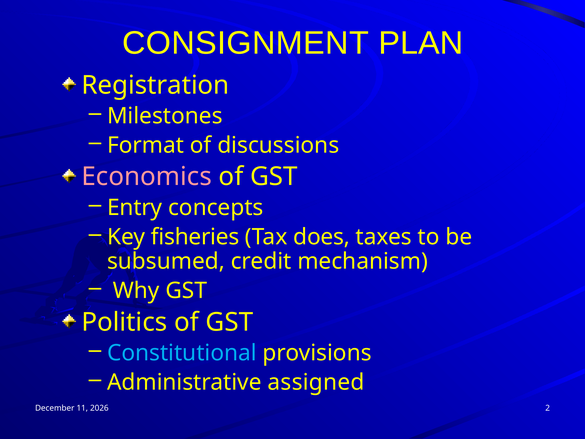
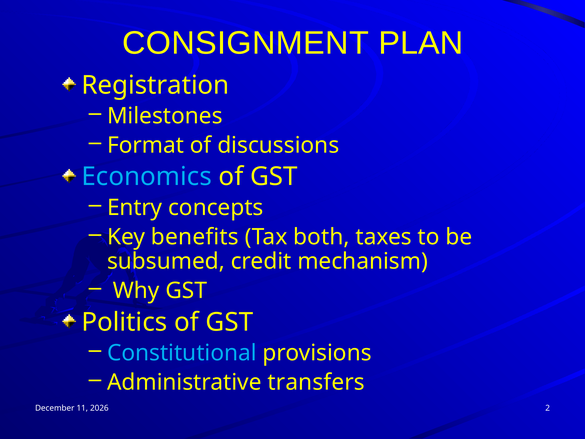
Economics colour: pink -> light blue (147, 177)
fisheries: fisheries -> benefits (195, 237)
does: does -> both (321, 237)
assigned: assigned -> transfers (316, 382)
